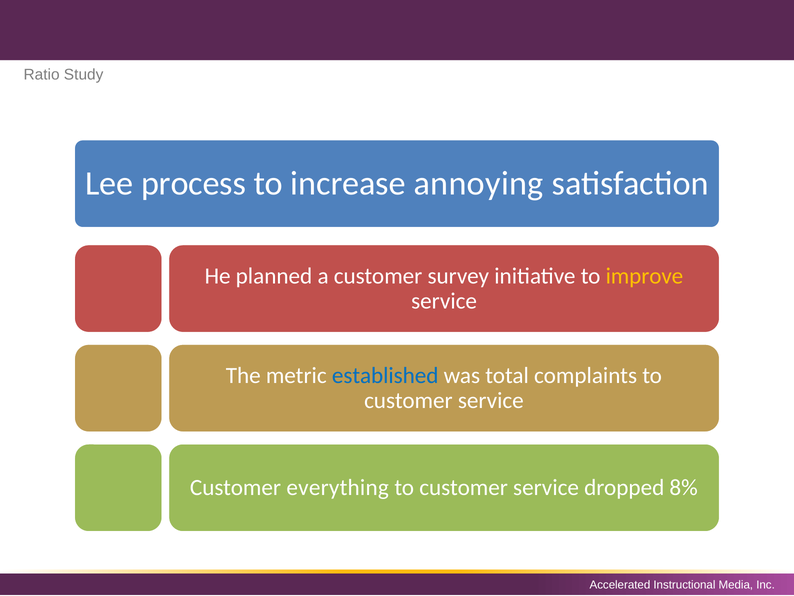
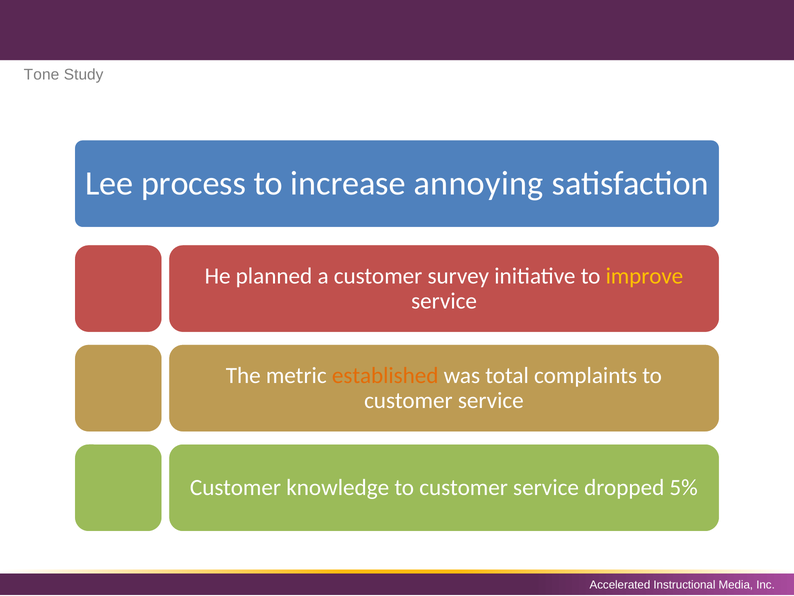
Ratio: Ratio -> Tone (42, 74)
established colour: blue -> orange (385, 375)
everything: everything -> knowledge (338, 487)
8%: 8% -> 5% (684, 487)
